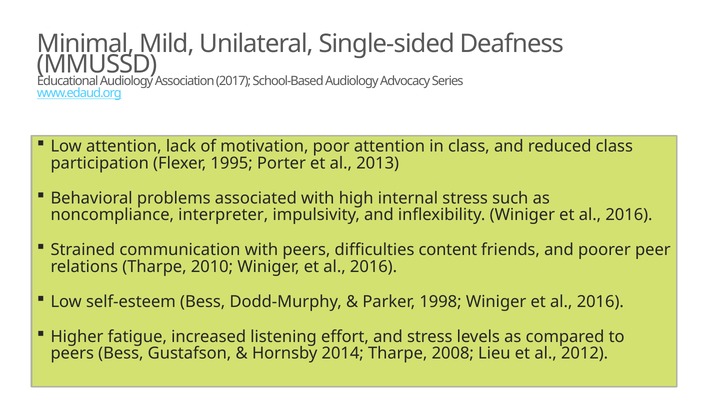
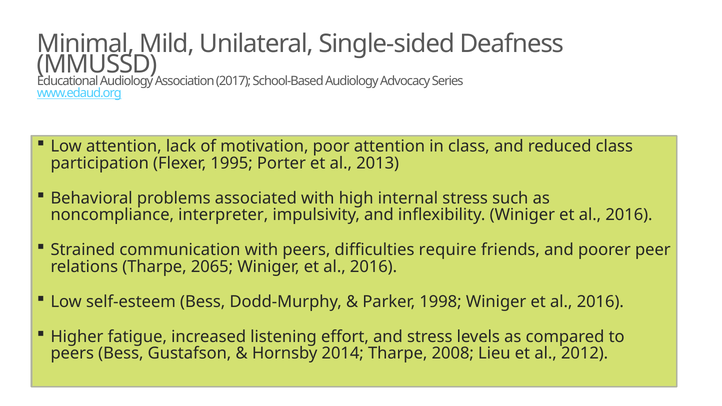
content: content -> require (448, 250)
2010: 2010 -> 2065 (212, 267)
